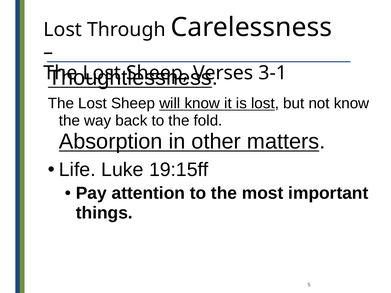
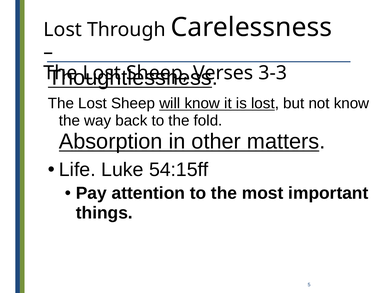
3-1: 3-1 -> 3-3 (273, 73)
19:15ff: 19:15ff -> 54:15ff (179, 170)
